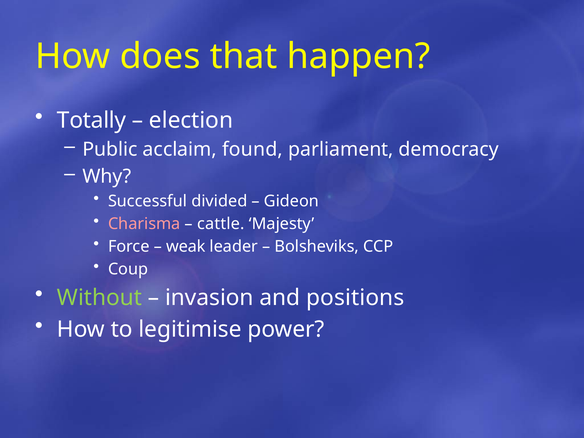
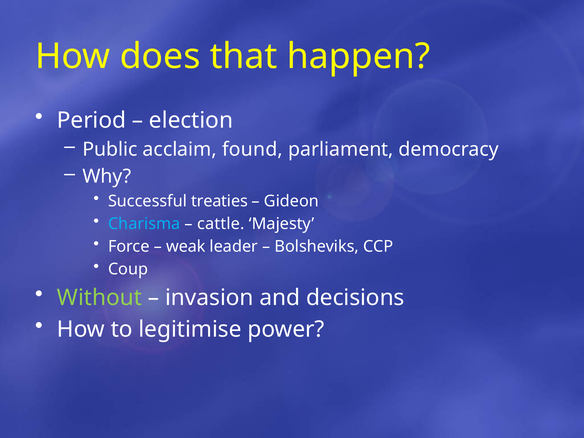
Totally: Totally -> Period (91, 120)
divided: divided -> treaties (219, 201)
Charisma colour: pink -> light blue (144, 224)
positions: positions -> decisions (355, 298)
